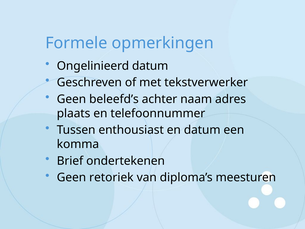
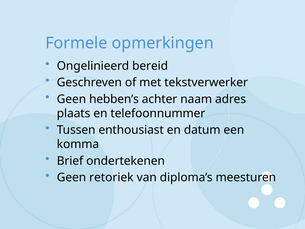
Ongelinieerd datum: datum -> bereid (150, 66)
beleefd’s: beleefd’s -> hebben’s (114, 99)
